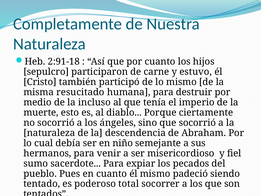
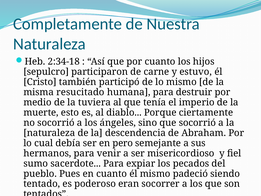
2:91-18: 2:91-18 -> 2:34-18 (64, 62)
incluso: incluso -> tuviera (94, 102)
niño: niño -> pero (123, 143)
total: total -> eran (129, 184)
